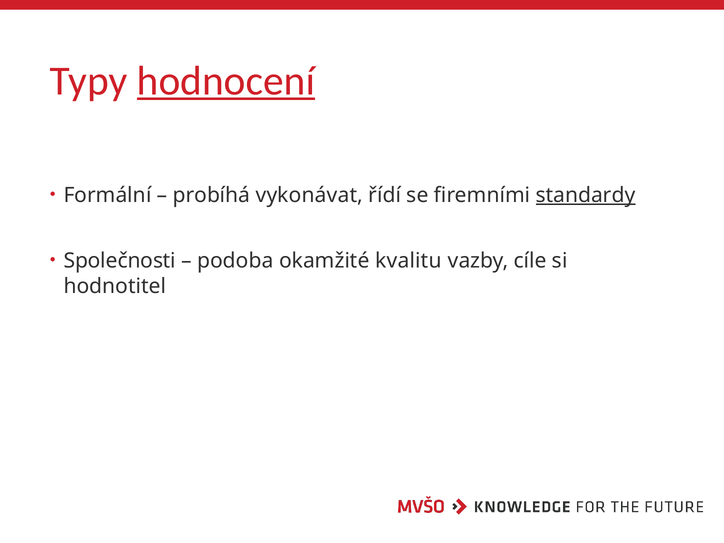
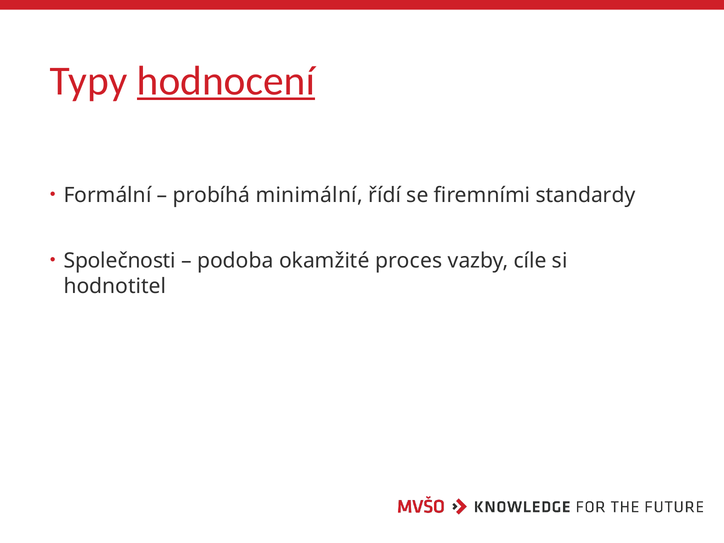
vykonávat: vykonávat -> minimální (309, 195)
standardy underline: present -> none (586, 195)
kvalitu: kvalitu -> proces (409, 261)
